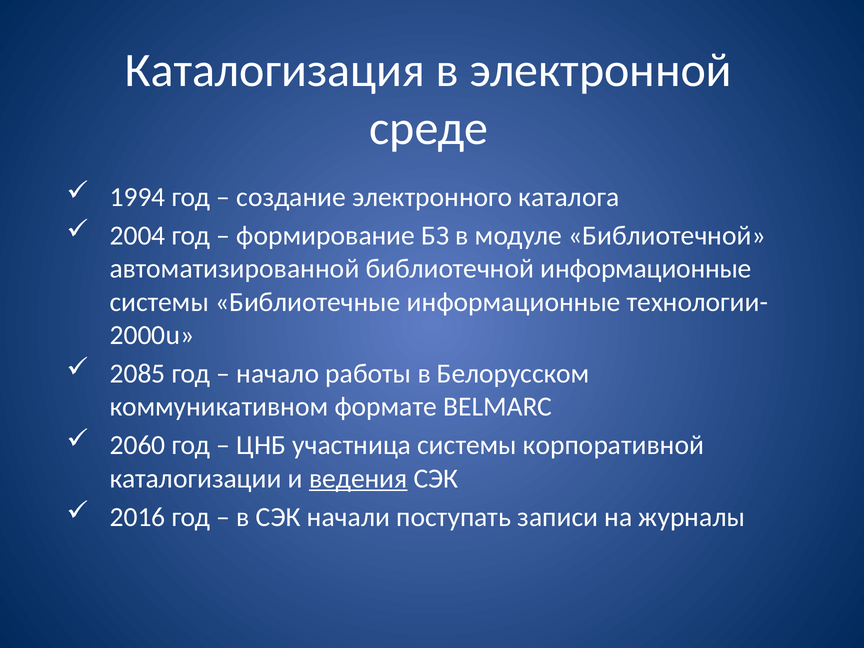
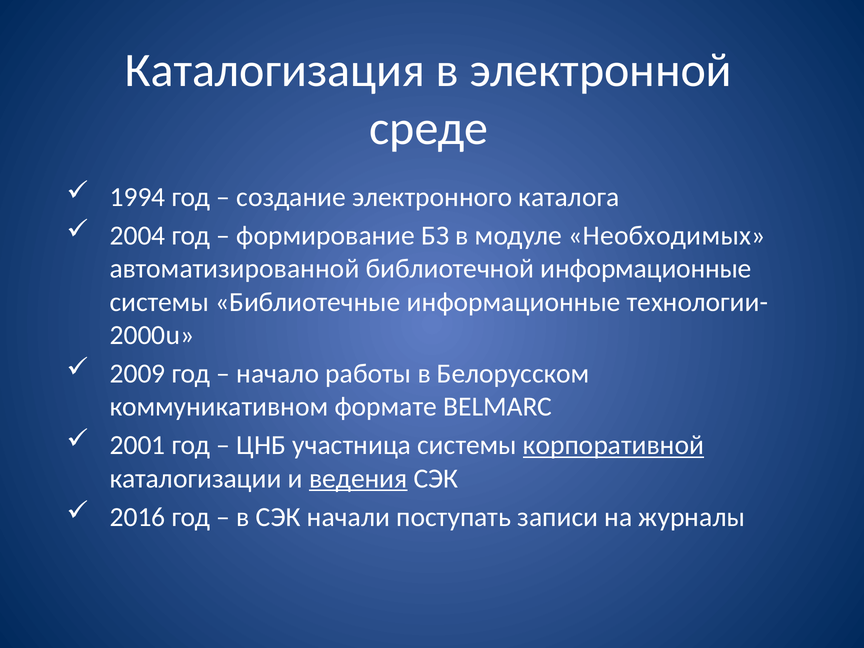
модуле Библиотечной: Библиотечной -> Необходимых (667, 236)
2085: 2085 -> 2009 (138, 374)
2060: 2060 -> 2001 (138, 445)
корпоративной underline: none -> present (613, 445)
